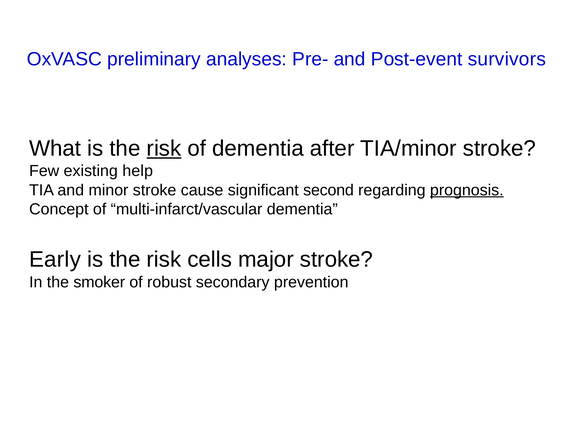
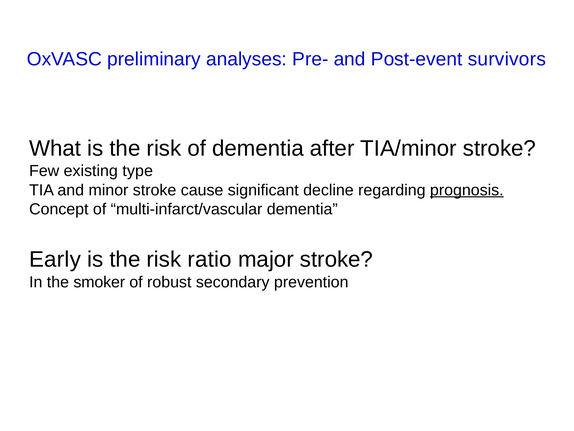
risk underline: present -> none (164, 148)
help: help -> type (138, 171)
second: second -> decline (328, 190)
cells: cells -> ratio (210, 259)
